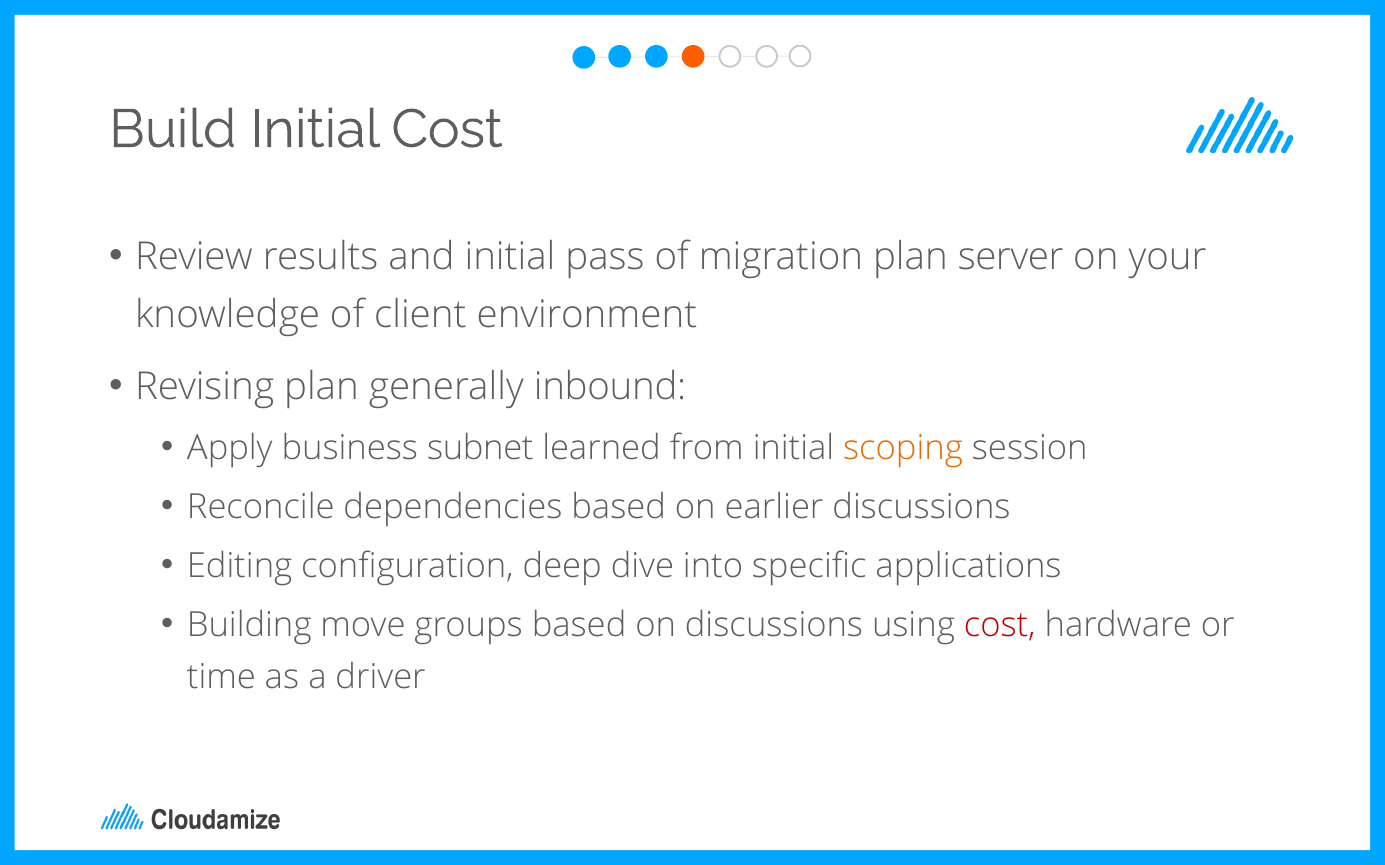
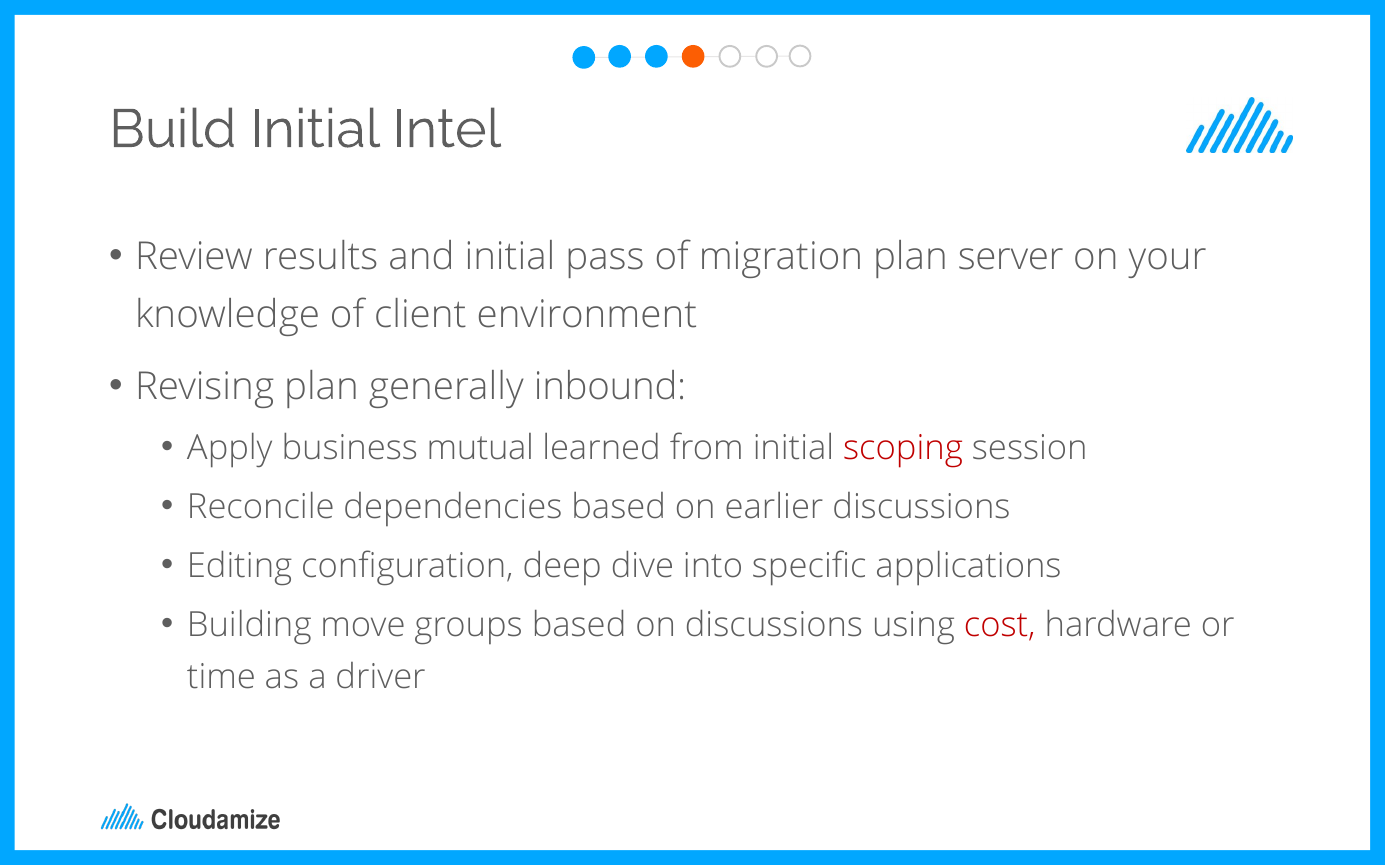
Initial Cost: Cost -> Intel (447, 129)
subnet: subnet -> mutual (480, 448)
scoping colour: orange -> red (903, 448)
